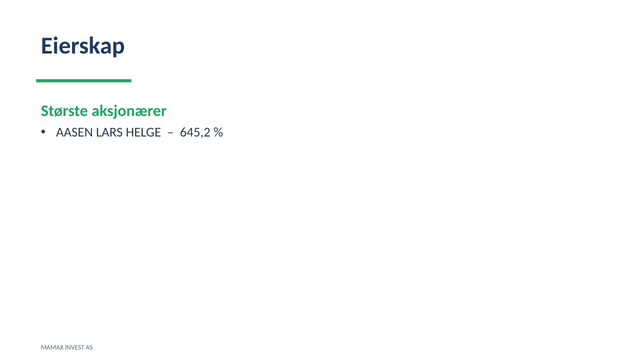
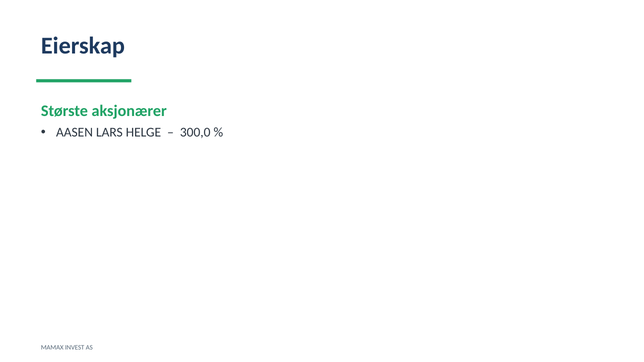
645,2: 645,2 -> 300,0 (195, 132)
